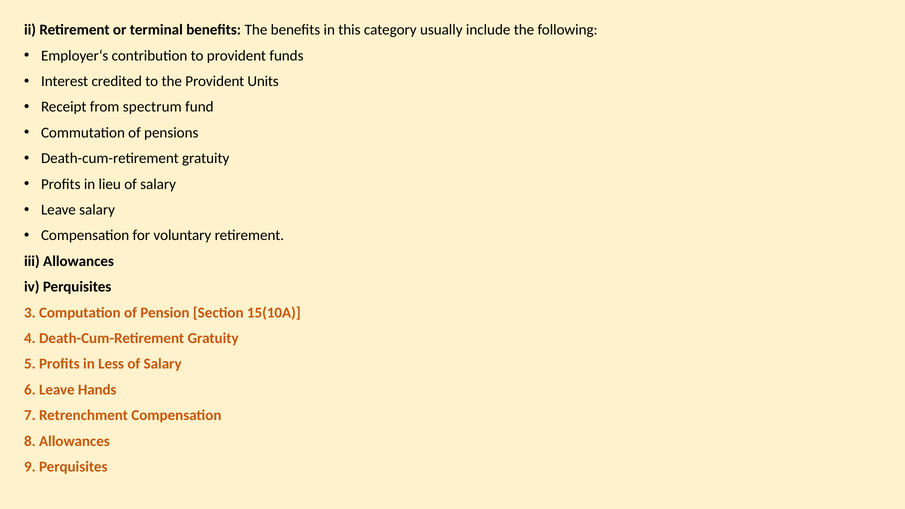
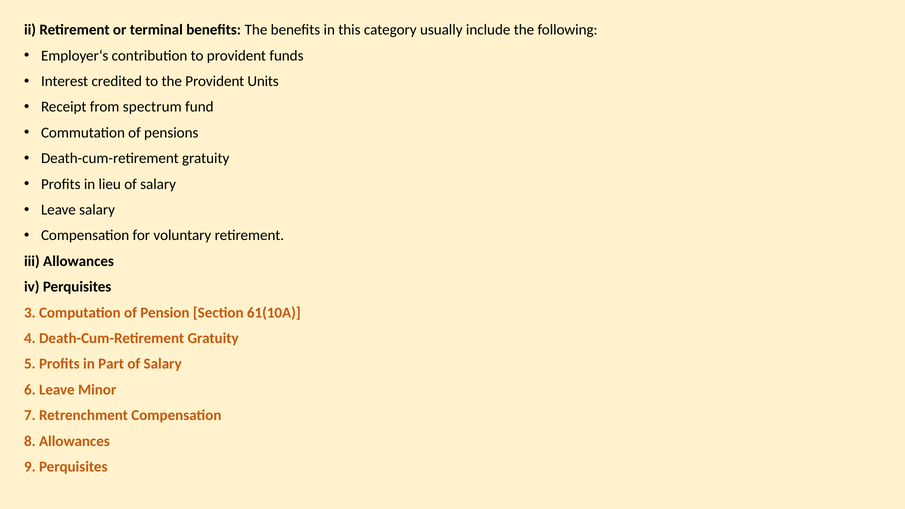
15(10A: 15(10A -> 61(10A (274, 313)
Less: Less -> Part (111, 364)
Hands: Hands -> Minor (97, 390)
